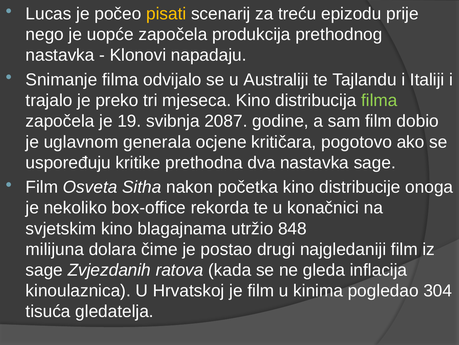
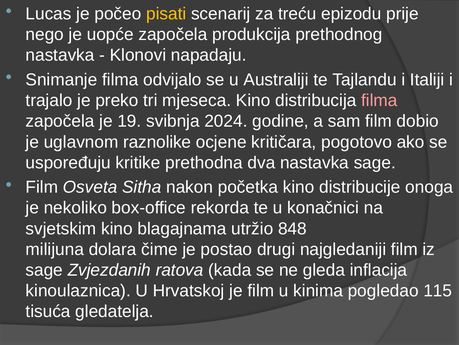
filma colour: light green -> pink (379, 100)
2087: 2087 -> 2024 (226, 121)
generala: generala -> raznolike (157, 142)
304: 304 -> 115 (438, 290)
